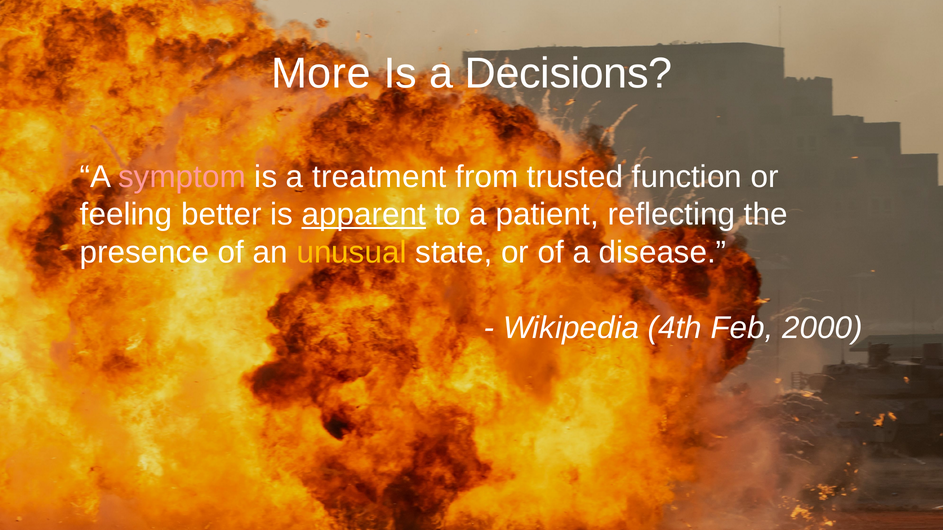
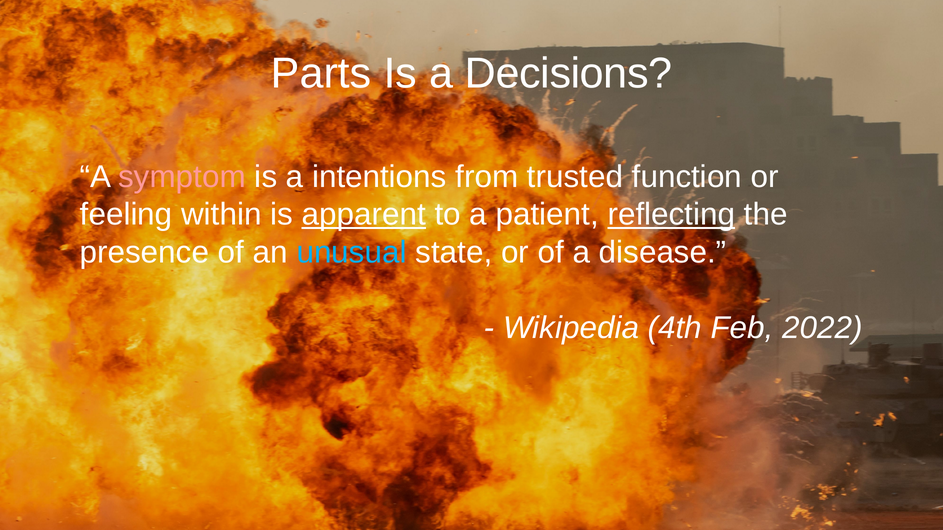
More: More -> Parts (321, 74)
treatment: treatment -> intentions (379, 177)
better: better -> within (221, 215)
reflecting underline: none -> present (671, 215)
unusual colour: yellow -> light blue (352, 253)
2000: 2000 -> 2022 (823, 328)
